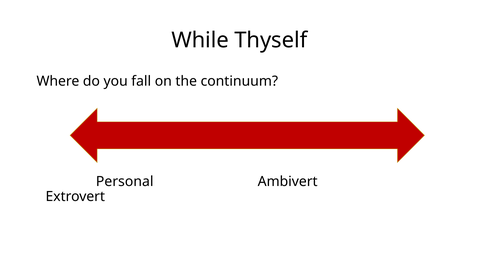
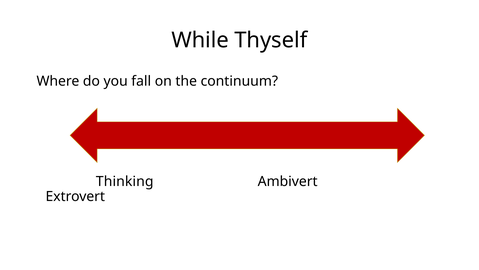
Personal: Personal -> Thinking (125, 181)
